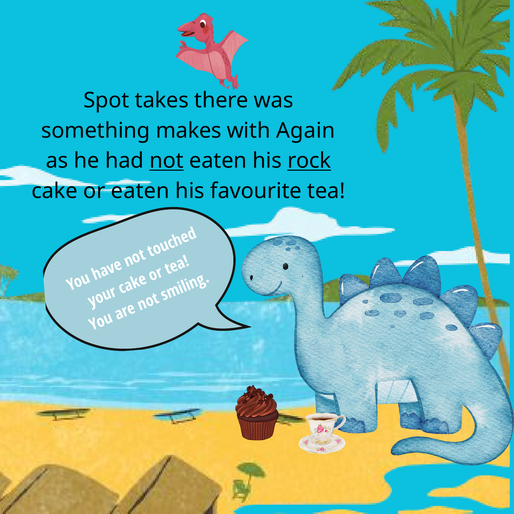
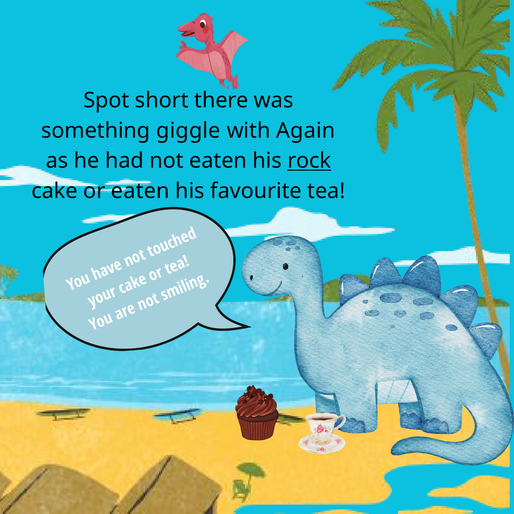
takes: takes -> short (162, 100)
makes: makes -> giggle (188, 131)
not underline: present -> none (167, 161)
